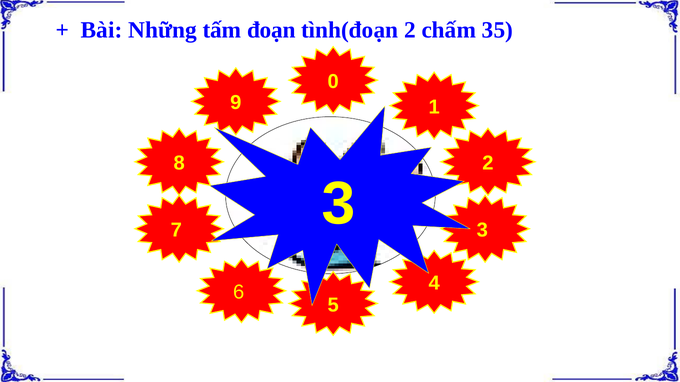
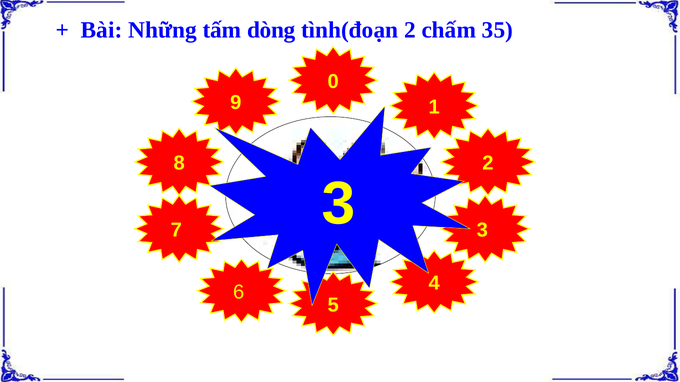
đoạn: đoạn -> dòng (271, 30)
